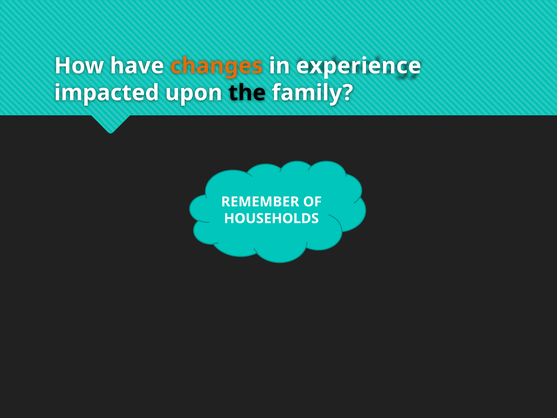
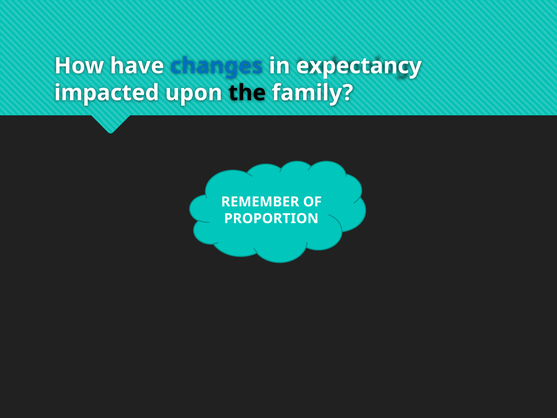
changes colour: orange -> blue (216, 66)
experience: experience -> expectancy (359, 66)
HOUSEHOLDS: HOUSEHOLDS -> PROPORTION (271, 218)
